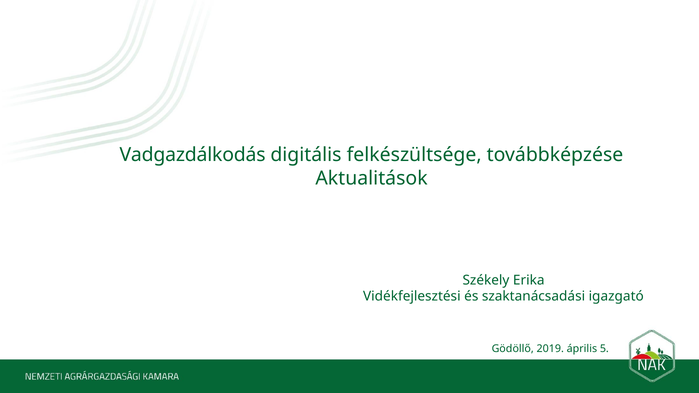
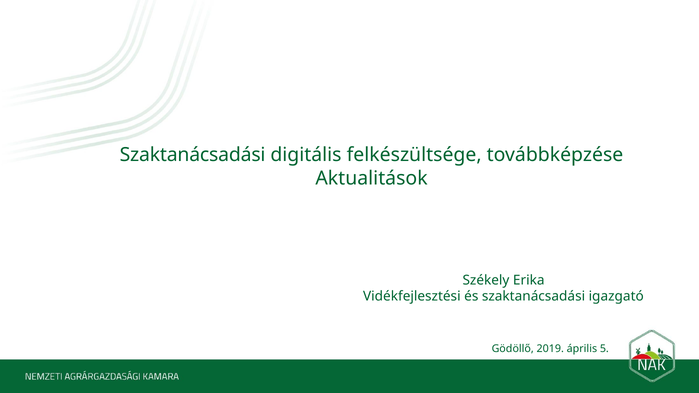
Vadgazdálkodás: Vadgazdálkodás -> Szaktanácsadási (193, 155)
